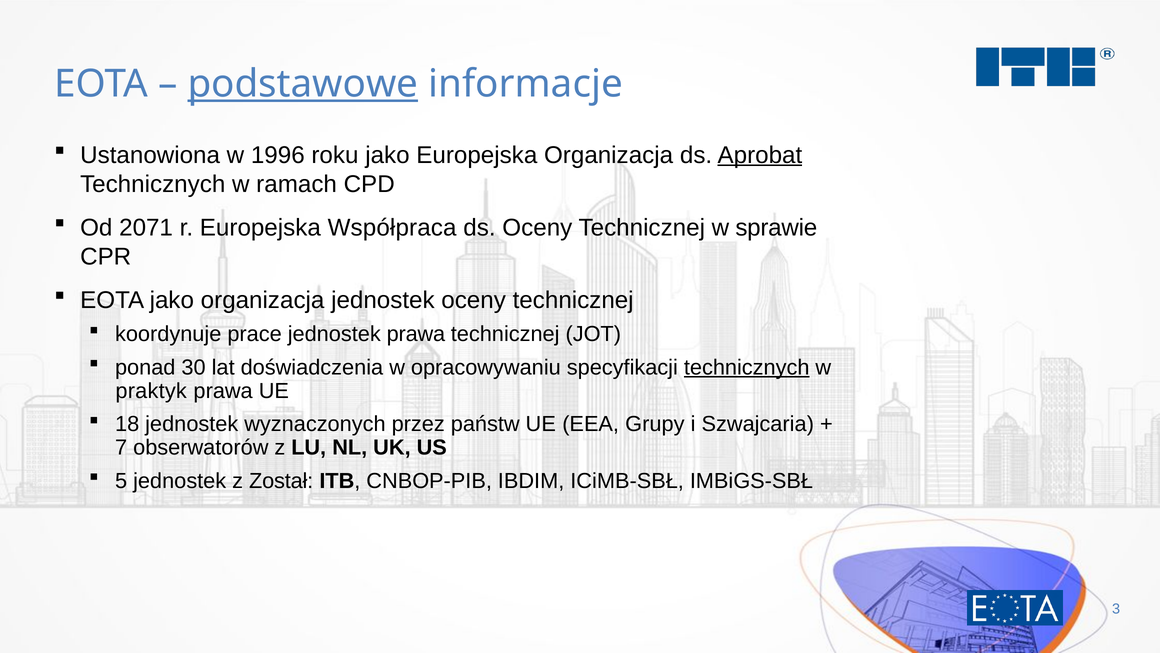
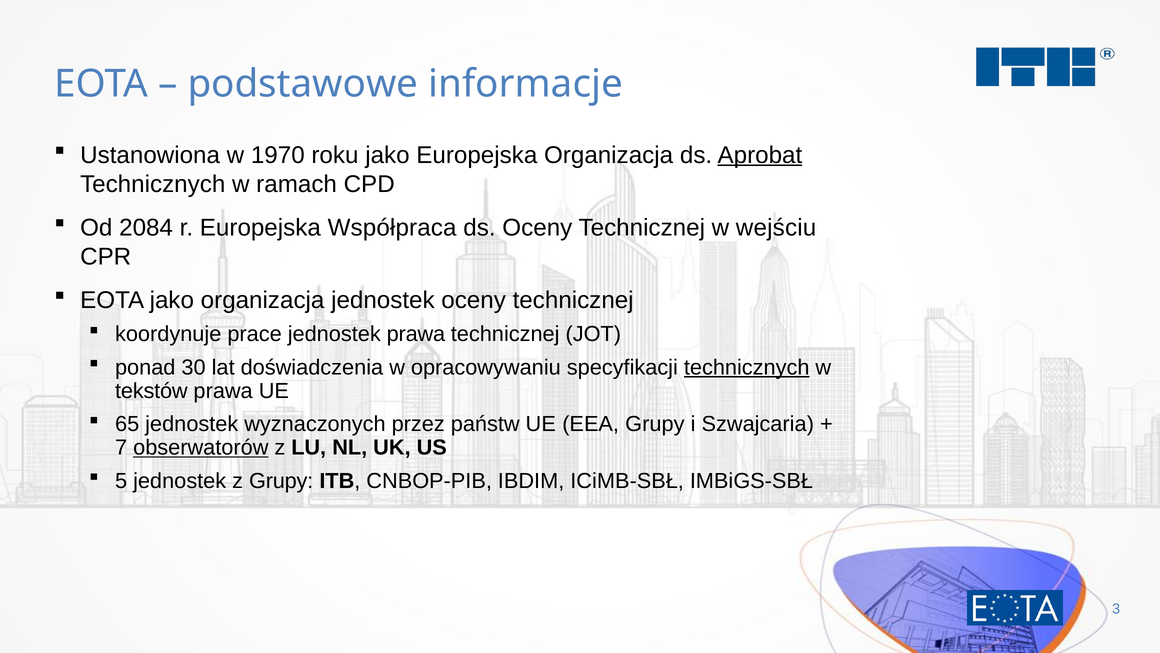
podstawowe underline: present -> none (303, 84)
1996: 1996 -> 1970 (278, 155)
2071: 2071 -> 2084 (146, 227)
sprawie: sprawie -> wejściu (776, 227)
praktyk: praktyk -> tekstów (151, 391)
18: 18 -> 65 (127, 424)
obserwatorów underline: none -> present (201, 447)
z Został: Został -> Grupy (281, 480)
